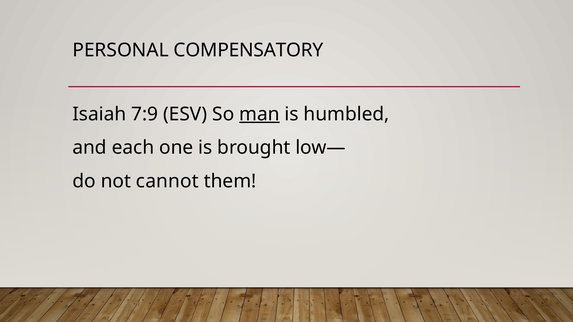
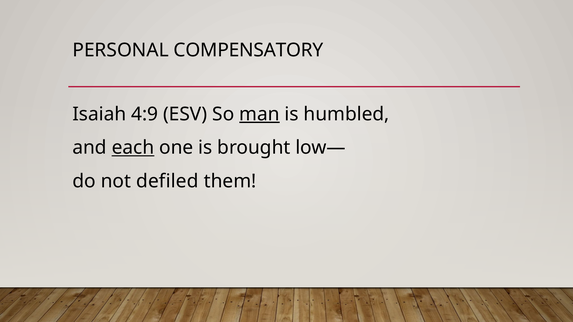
7:9: 7:9 -> 4:9 (145, 114)
each underline: none -> present (133, 148)
cannot: cannot -> defiled (167, 181)
